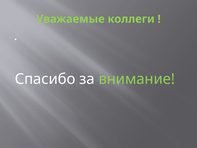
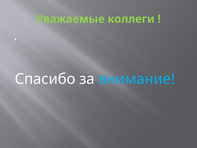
внимание colour: light green -> light blue (137, 79)
